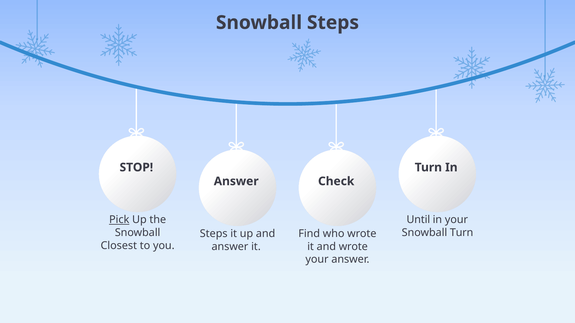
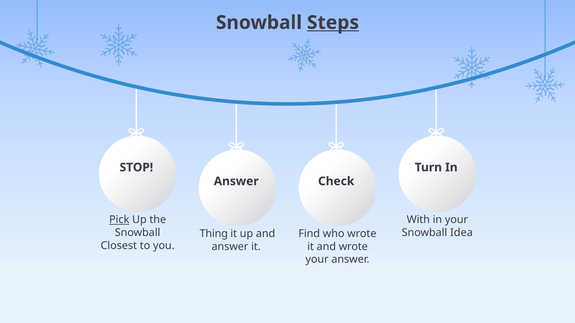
Steps underline: none -> present (333, 23)
Until: Until -> With (418, 220)
Snowball Turn: Turn -> Idea (461, 233)
Steps: Steps -> Thing (214, 234)
